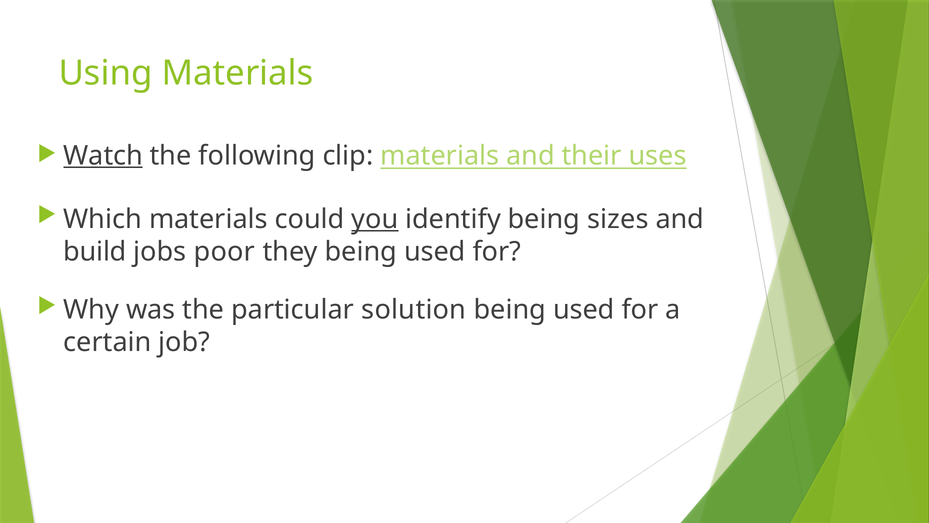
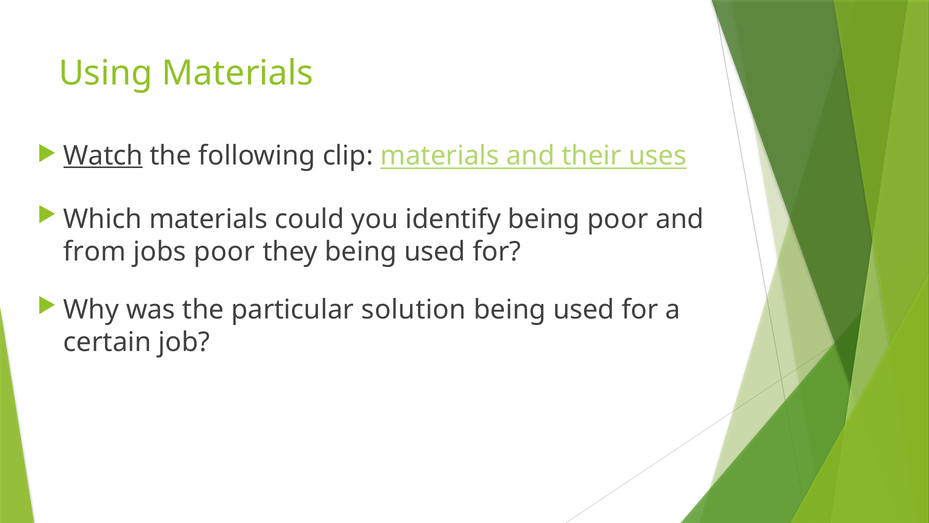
you underline: present -> none (375, 219)
being sizes: sizes -> poor (618, 219)
build: build -> from (95, 251)
